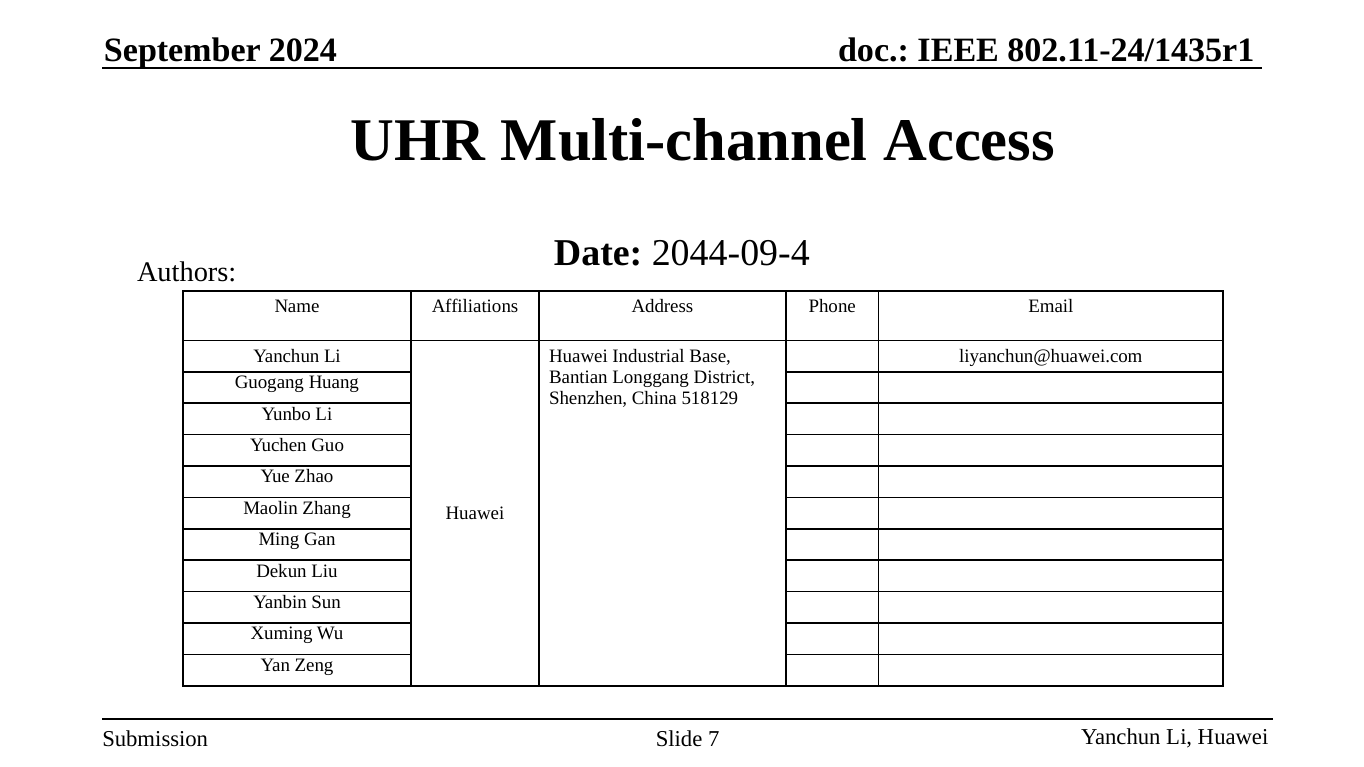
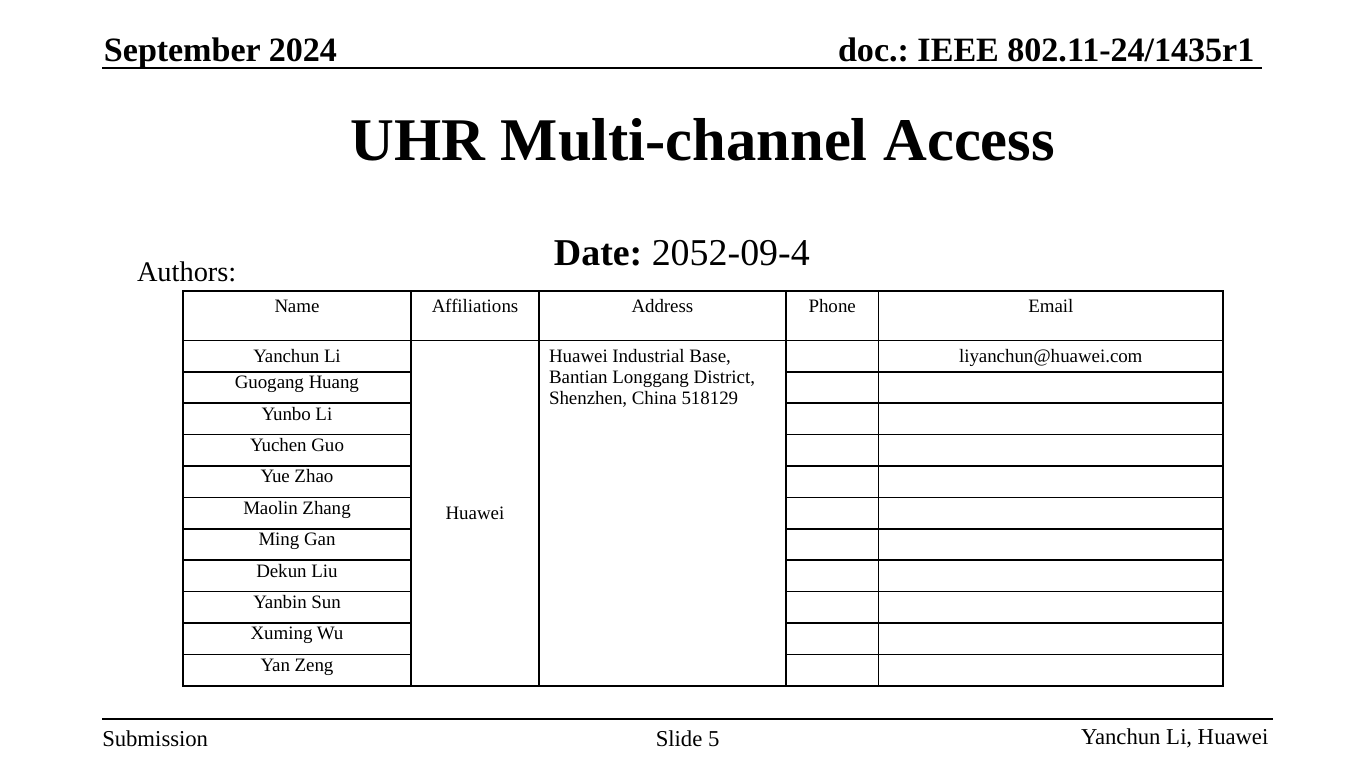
2044-09-4: 2044-09-4 -> 2052-09-4 (731, 253)
7: 7 -> 5 (714, 740)
